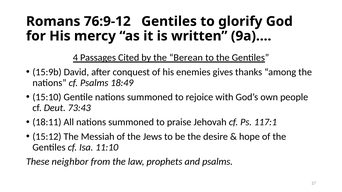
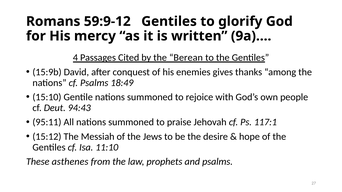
76:9-12: 76:9-12 -> 59:9-12 (107, 21)
73:43: 73:43 -> 94:43 (79, 108)
18:11: 18:11 -> 95:11 (47, 122)
neighbor: neighbor -> asthenes (70, 162)
